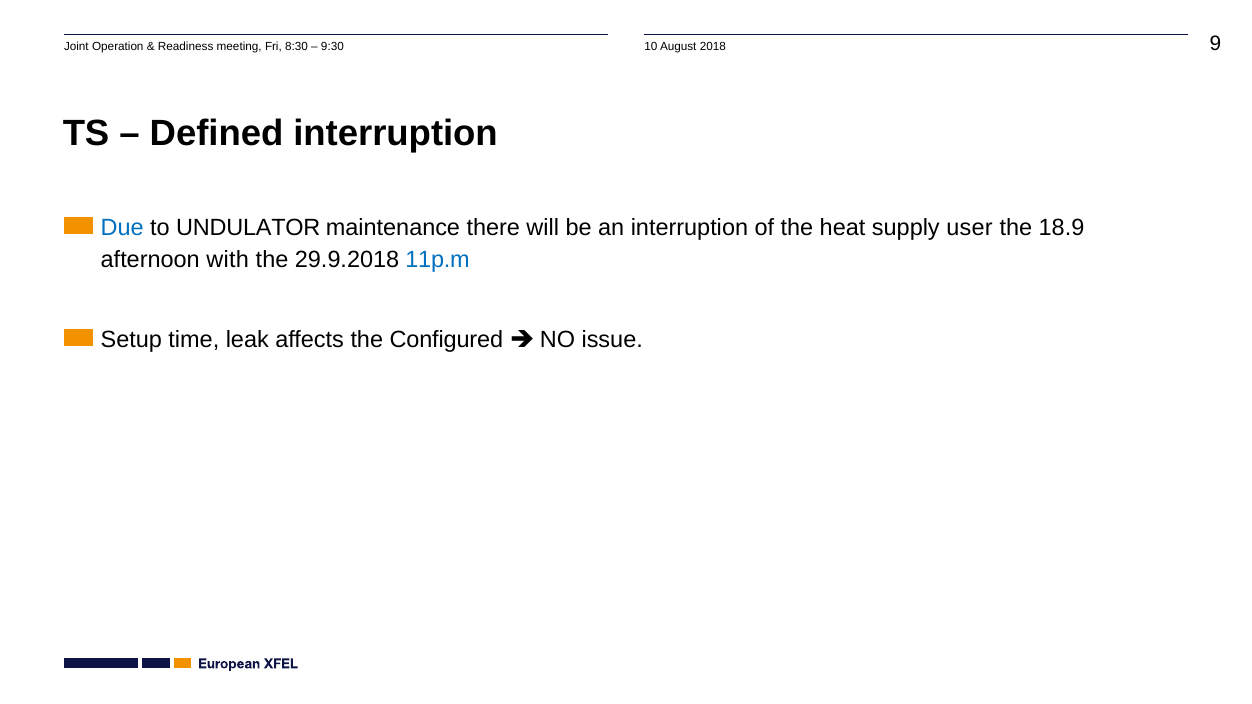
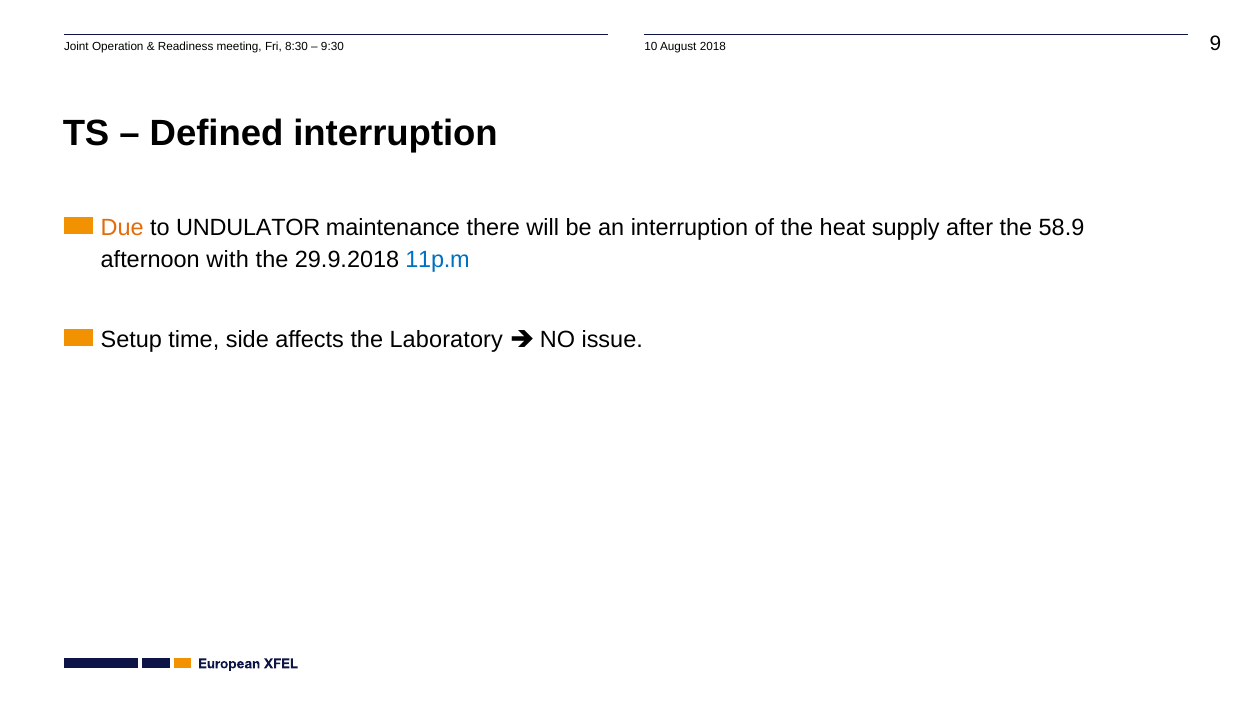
Due colour: blue -> orange (122, 227)
user: user -> after (970, 227)
18.9: 18.9 -> 58.9 (1062, 227)
leak: leak -> side (247, 339)
Configured: Configured -> Laboratory (446, 339)
